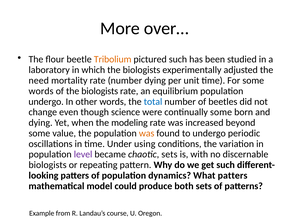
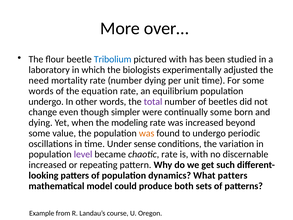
Tribolium colour: orange -> blue (113, 59)
pictured such: such -> with (178, 59)
of the biologists: biologists -> equation (100, 91)
total colour: blue -> purple (153, 101)
science: science -> simpler (126, 112)
using: using -> sense (145, 144)
chaotic sets: sets -> rate (169, 154)
biologists: biologists -> increased (48, 165)
